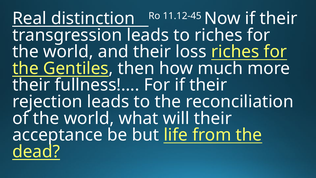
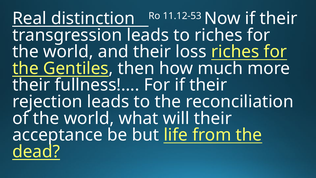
11.12-45: 11.12-45 -> 11.12-53 (182, 16)
